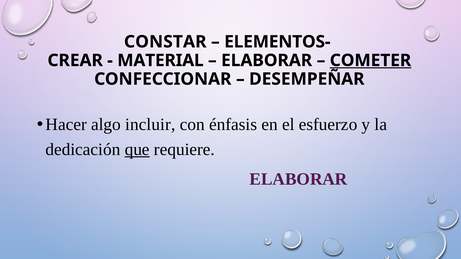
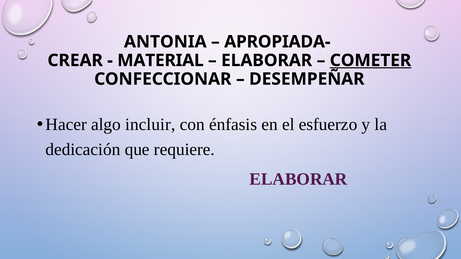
CONSTAR: CONSTAR -> ANTONIA (165, 42)
ELEMENTOS-: ELEMENTOS- -> APROPIADA- (277, 42)
que underline: present -> none (137, 150)
